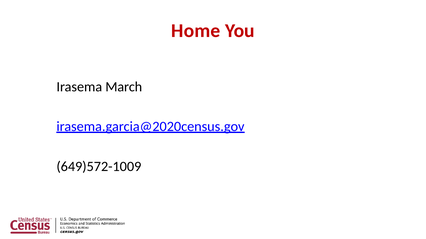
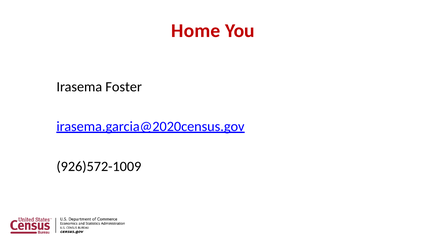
March: March -> Foster (124, 87)
649)572-1009: 649)572-1009 -> 926)572-1009 (99, 167)
